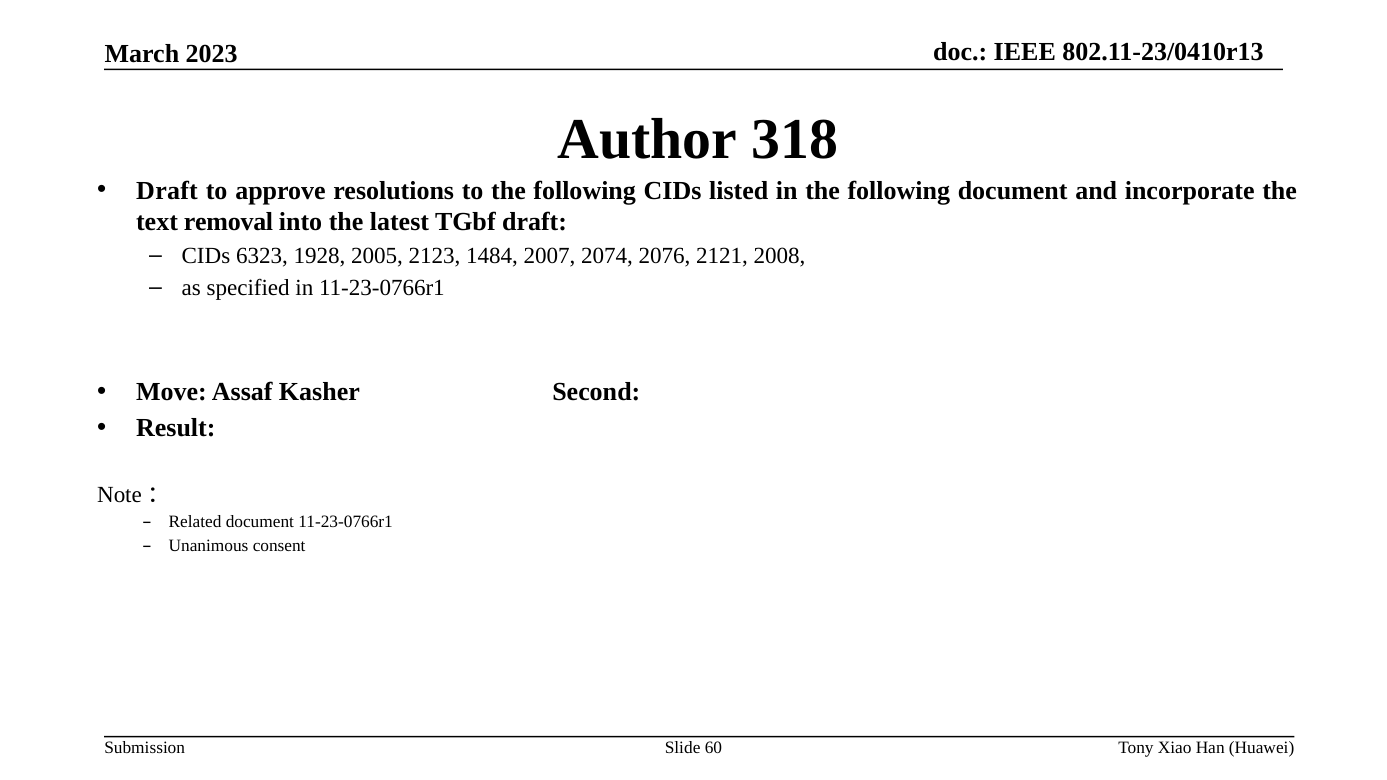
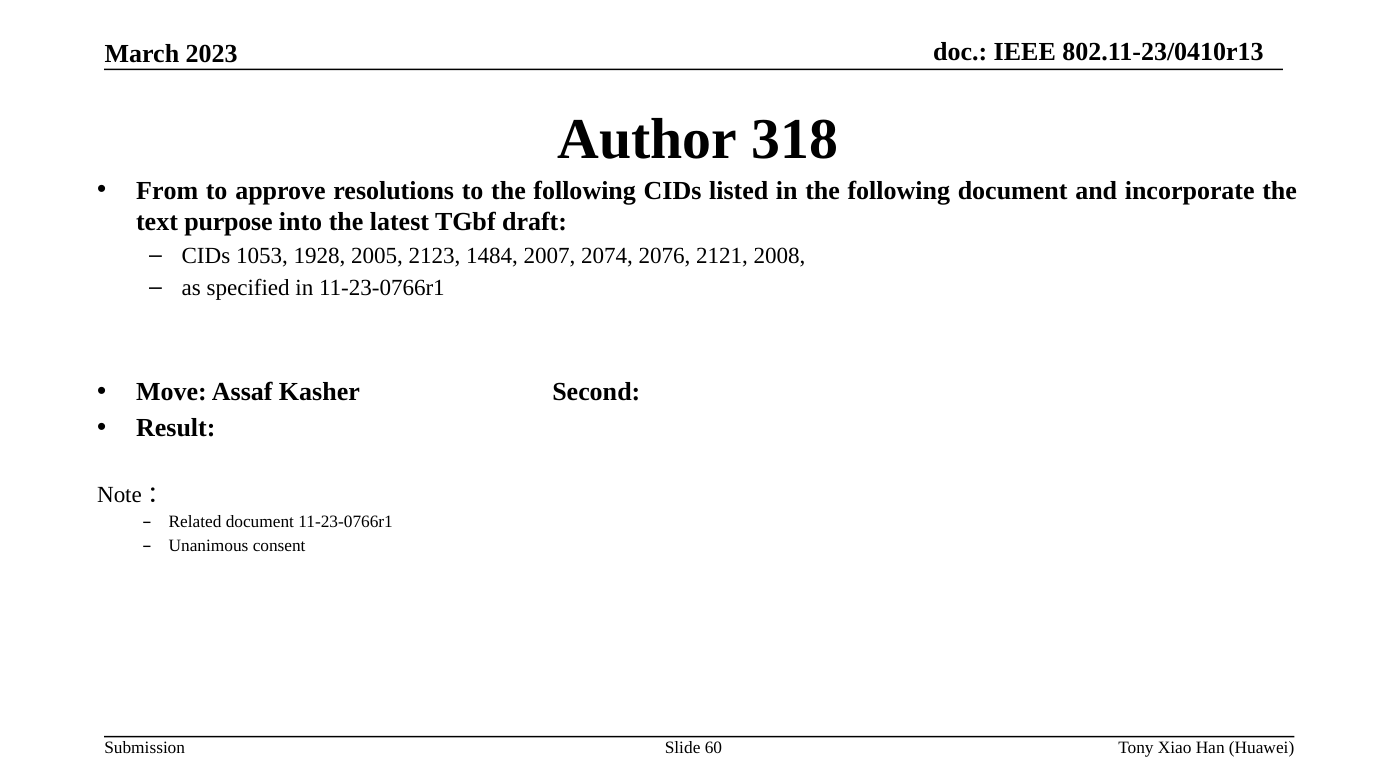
Draft: Draft -> From (167, 191)
removal: removal -> purpose (228, 222)
6323: 6323 -> 1053 (262, 256)
